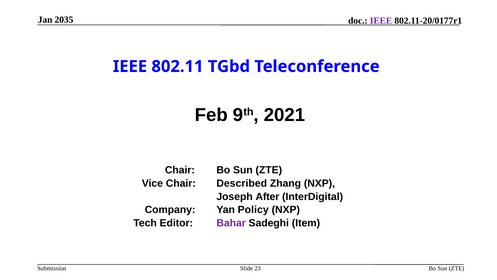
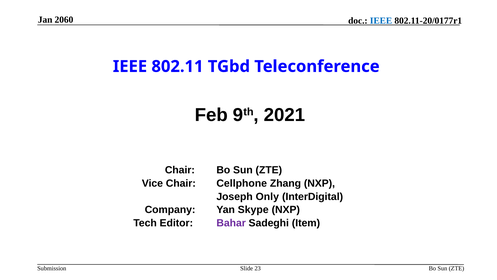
2035: 2035 -> 2060 (64, 20)
IEEE colour: purple -> blue (381, 21)
Described: Described -> Cellphone (242, 183)
After: After -> Only (267, 196)
Policy: Policy -> Skype (253, 210)
